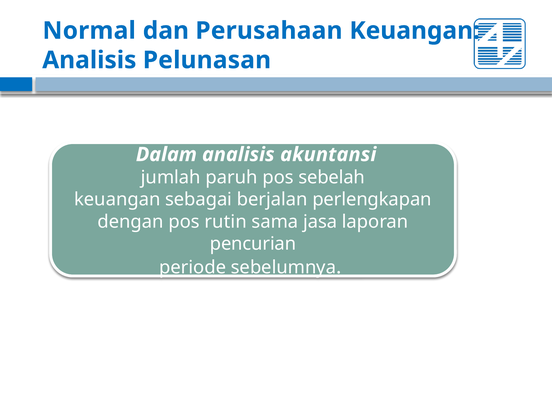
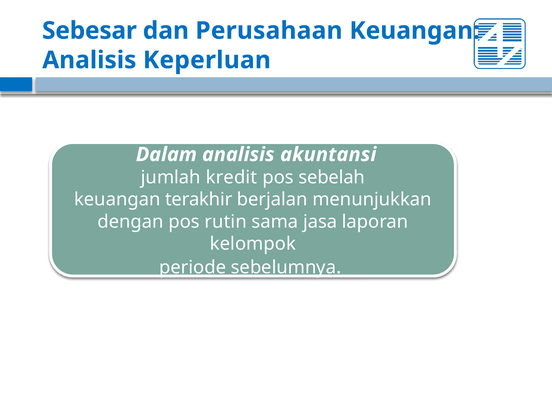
Normal: Normal -> Sebesar (89, 31)
Pelunasan: Pelunasan -> Keperluan (207, 60)
paruh: paruh -> kredit (231, 177)
sebagai: sebagai -> terakhir (199, 200)
perlengkapan: perlengkapan -> menunjukkan (372, 200)
pencurian: pencurian -> kelompok (253, 244)
